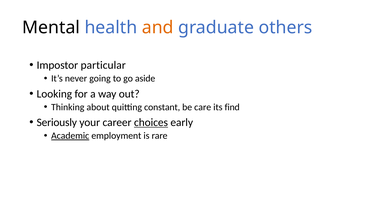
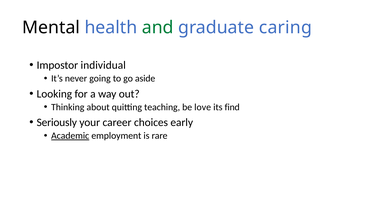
and colour: orange -> green (158, 28)
others: others -> caring (285, 28)
particular: particular -> individual (103, 65)
constant: constant -> teaching (162, 107)
care: care -> love (203, 107)
choices underline: present -> none (151, 122)
